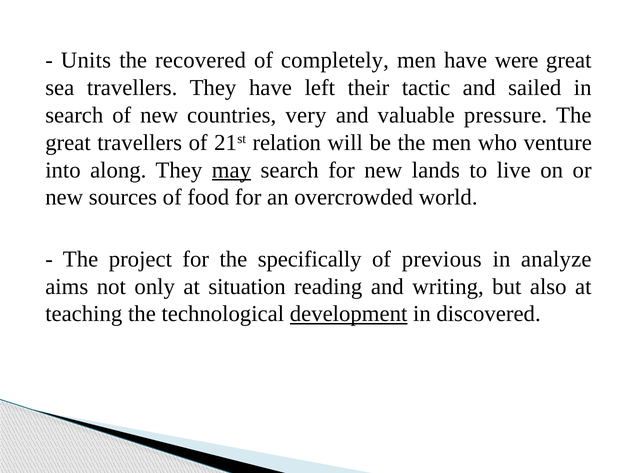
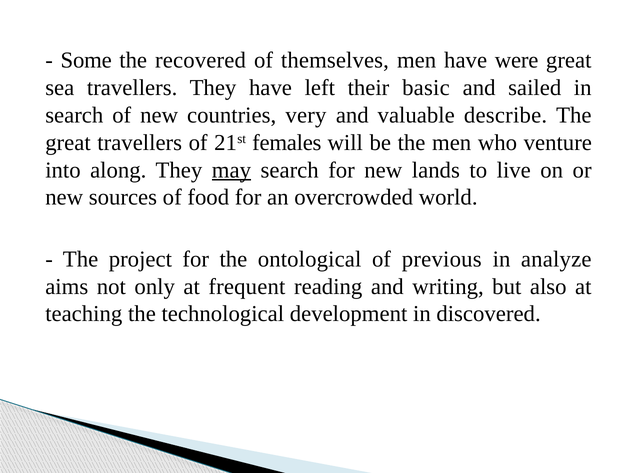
Units: Units -> Some (86, 60)
completely: completely -> themselves (335, 60)
tactic: tactic -> basic (426, 88)
pressure: pressure -> describe (506, 115)
relation: relation -> females (287, 142)
specifically: specifically -> ontological (310, 259)
situation: situation -> frequent (247, 286)
development underline: present -> none (349, 314)
